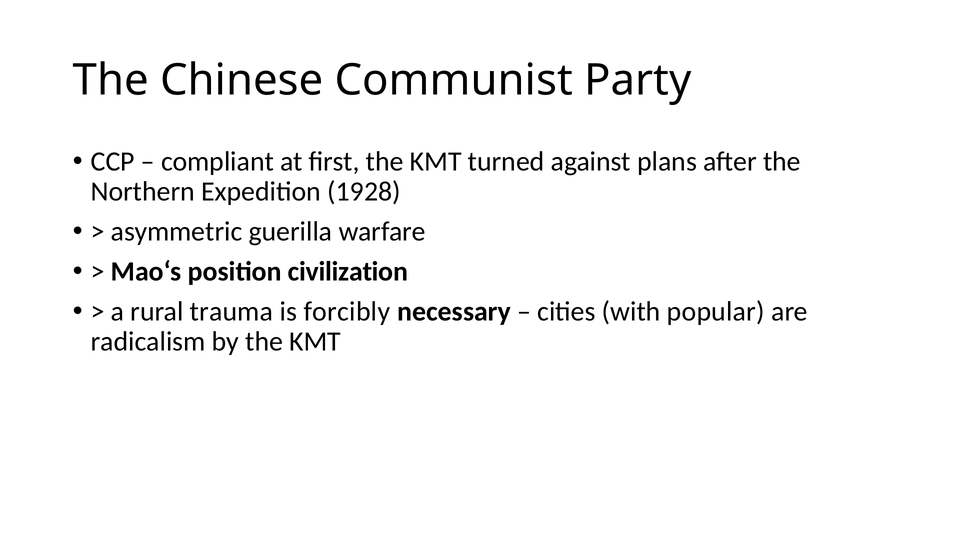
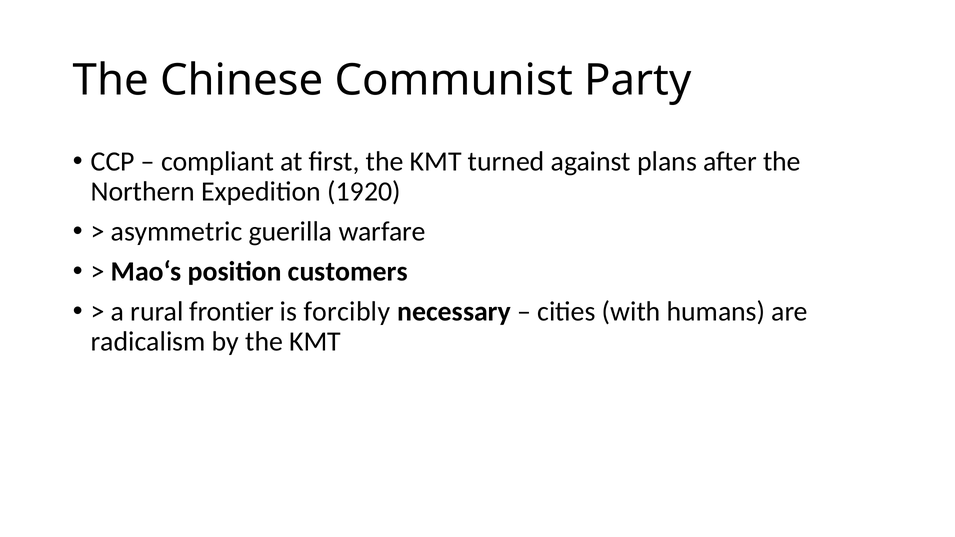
1928: 1928 -> 1920 (364, 192)
civilization: civilization -> customers (348, 272)
trauma: trauma -> frontier (232, 312)
popular: popular -> humans (716, 312)
